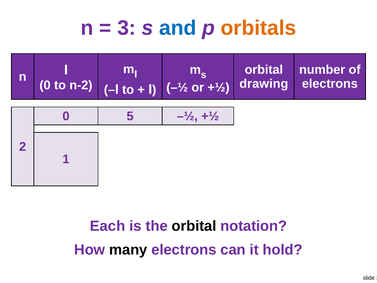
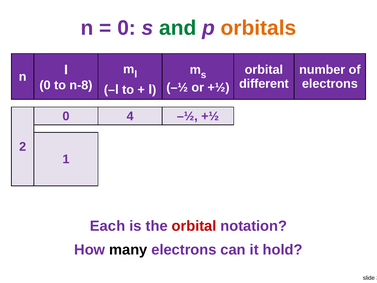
3: 3 -> 0 (127, 28)
and colour: blue -> green (178, 28)
drawing: drawing -> different (264, 84)
n-2: n-2 -> n-8 (81, 85)
5: 5 -> 4 (130, 116)
orbital colour: black -> red (194, 226)
